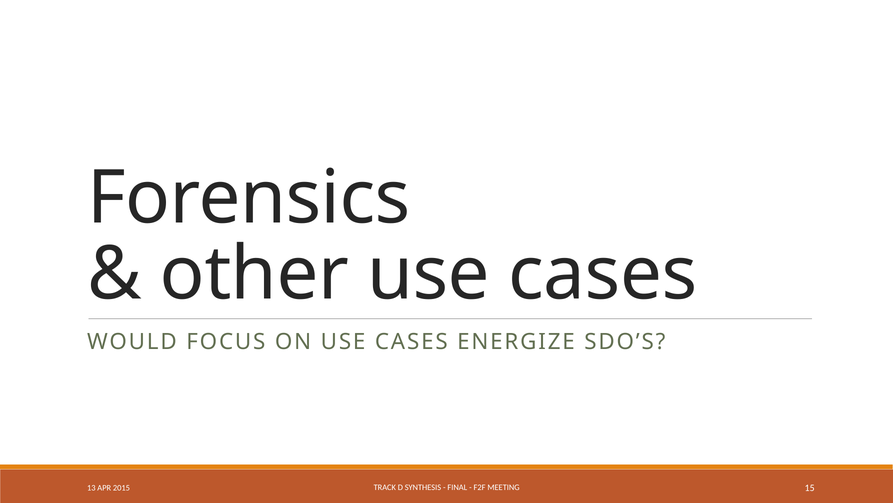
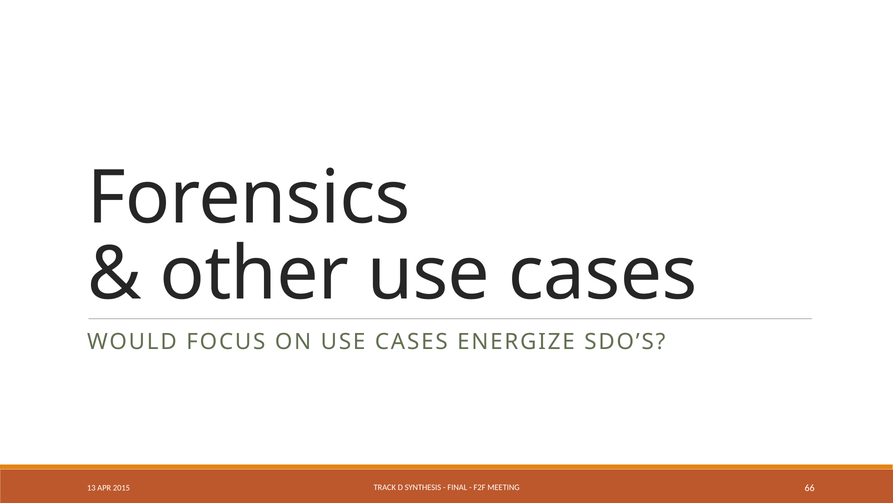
15: 15 -> 66 (810, 487)
